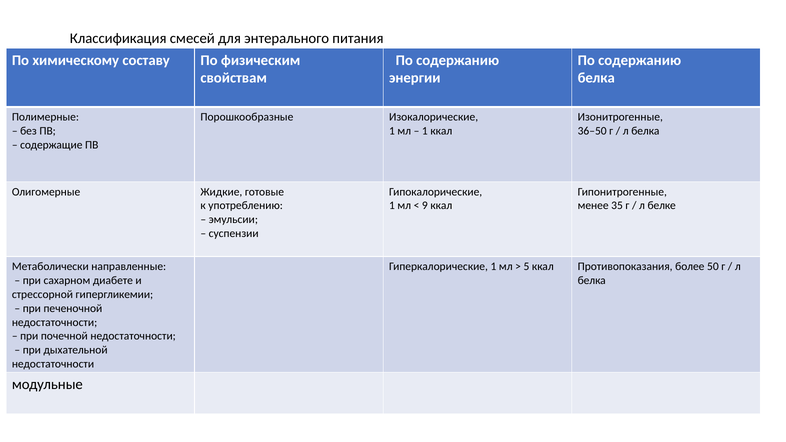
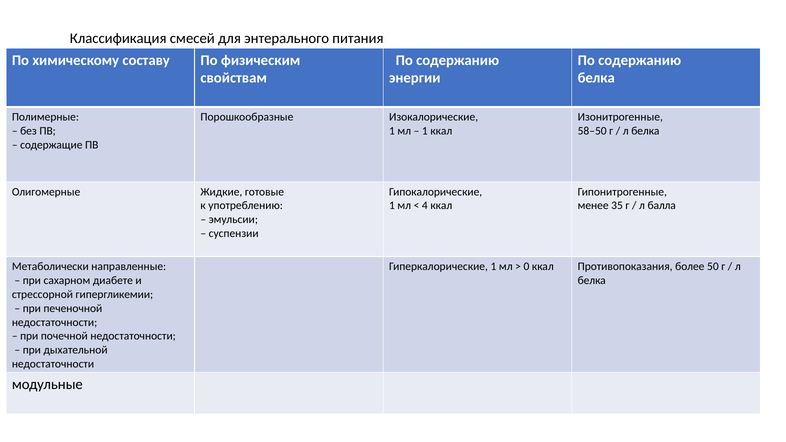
36–50: 36–50 -> 58–50 (592, 131)
9: 9 -> 4 (425, 206)
белке: белке -> балла (662, 206)
5: 5 -> 0 (526, 267)
